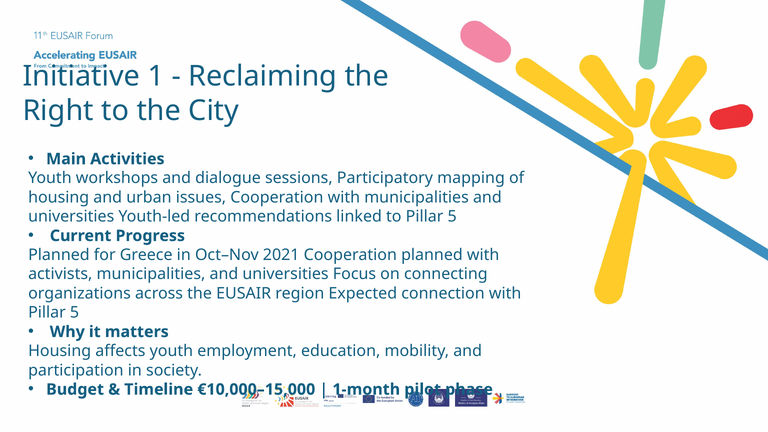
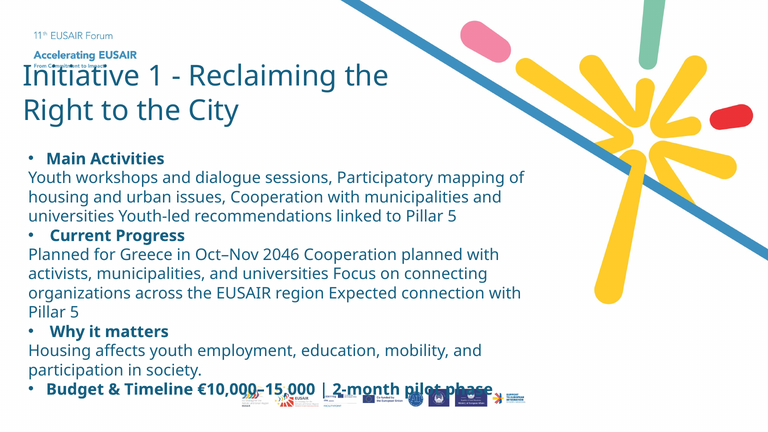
2021: 2021 -> 2046 (281, 255)
1-month: 1-month -> 2-month (366, 389)
